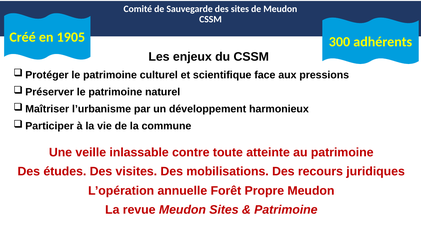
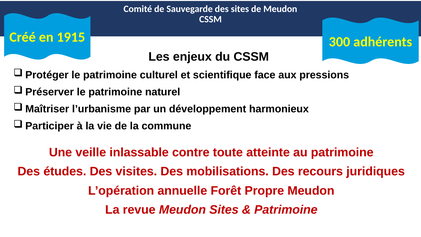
1905: 1905 -> 1915 (71, 37)
